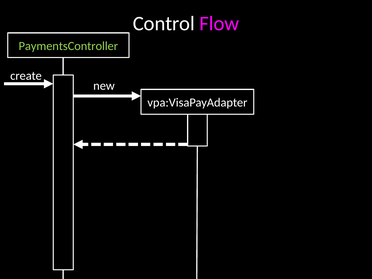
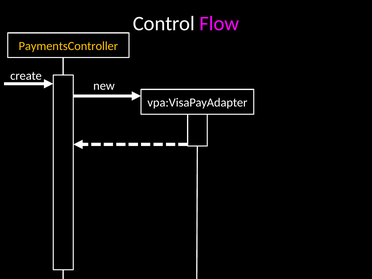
PaymentsController colour: light green -> yellow (68, 46)
